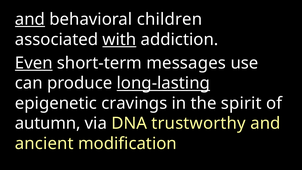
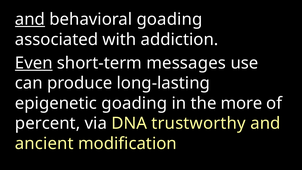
behavioral children: children -> goading (169, 19)
with underline: present -> none (119, 40)
long-lasting underline: present -> none (163, 83)
epigenetic cravings: cravings -> goading (134, 103)
spirit: spirit -> more (241, 103)
autumn: autumn -> percent (48, 123)
